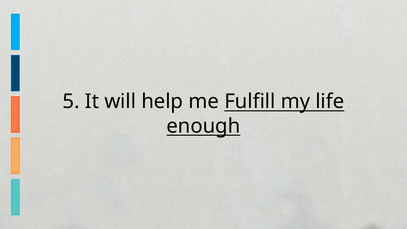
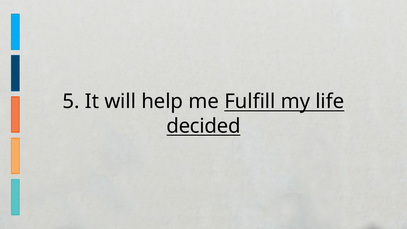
enough: enough -> decided (204, 126)
